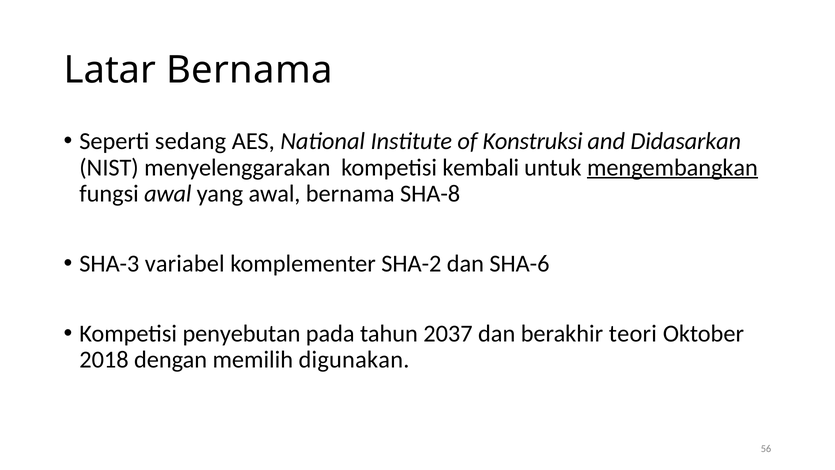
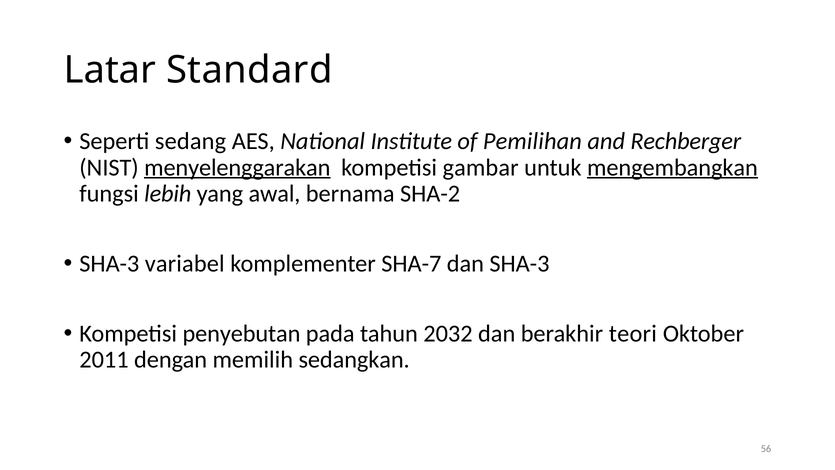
Latar Bernama: Bernama -> Standard (249, 70)
Konstruksi: Konstruksi -> Pemilihan (532, 141)
Didasarkan: Didasarkan -> Rechberger (686, 141)
menyelenggarakan underline: none -> present (237, 167)
kembali: kembali -> gambar (481, 167)
fungsi awal: awal -> lebih (168, 194)
SHA-8: SHA-8 -> SHA-2 (430, 194)
SHA-2: SHA-2 -> SHA-7 (411, 264)
dan SHA-6: SHA-6 -> SHA-3 (519, 264)
2037: 2037 -> 2032 (448, 333)
2018: 2018 -> 2011 (104, 360)
digunakan: digunakan -> sedangkan (354, 360)
